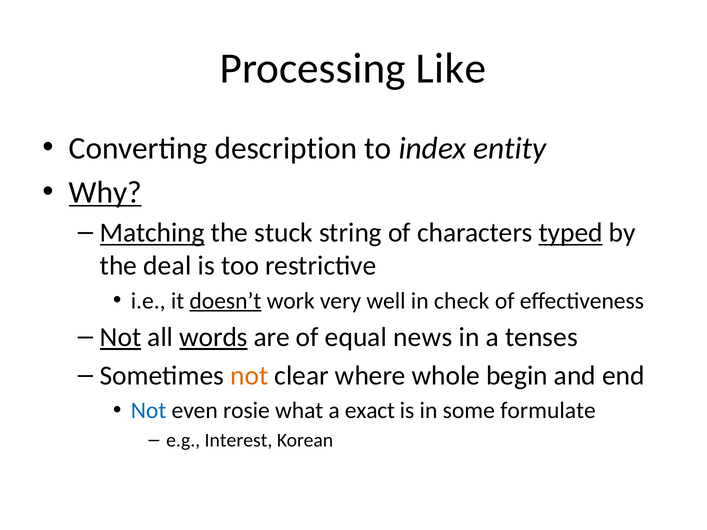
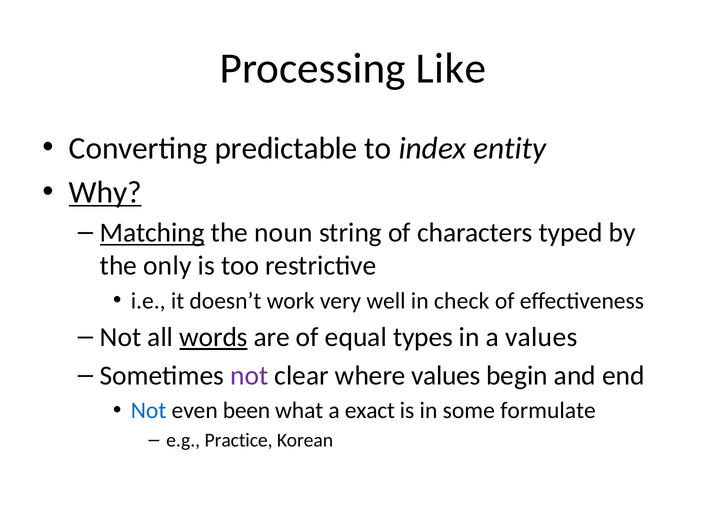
description: description -> predictable (286, 148)
stuck: stuck -> noun (284, 233)
typed underline: present -> none (571, 233)
deal: deal -> only (167, 266)
doesn’t underline: present -> none (225, 301)
Not underline: present -> none (121, 337)
news: news -> types (423, 337)
a tenses: tenses -> values (541, 337)
not colour: orange -> purple (249, 376)
where whole: whole -> values (446, 376)
rosie: rosie -> been (246, 411)
Interest: Interest -> Practice (239, 440)
